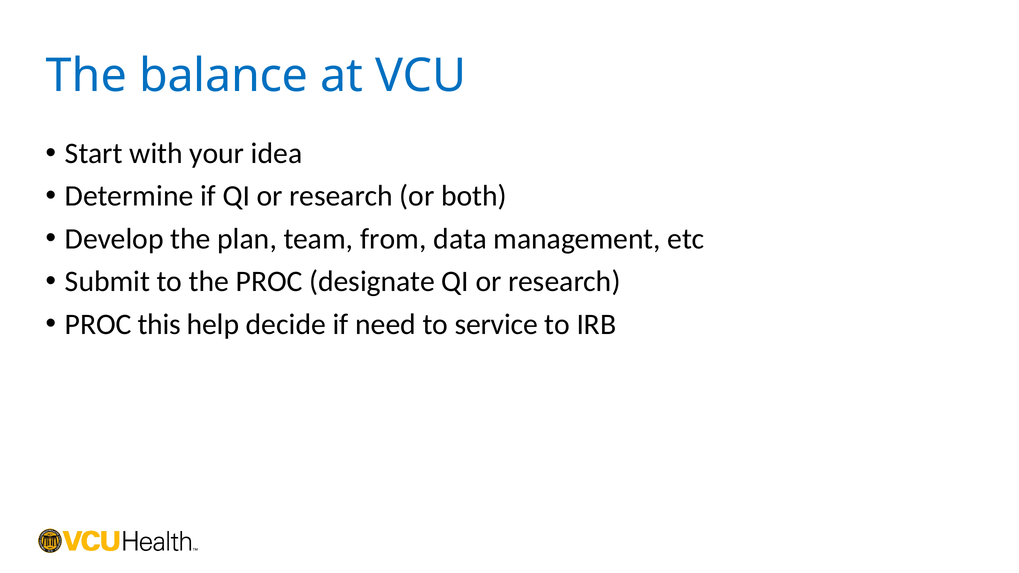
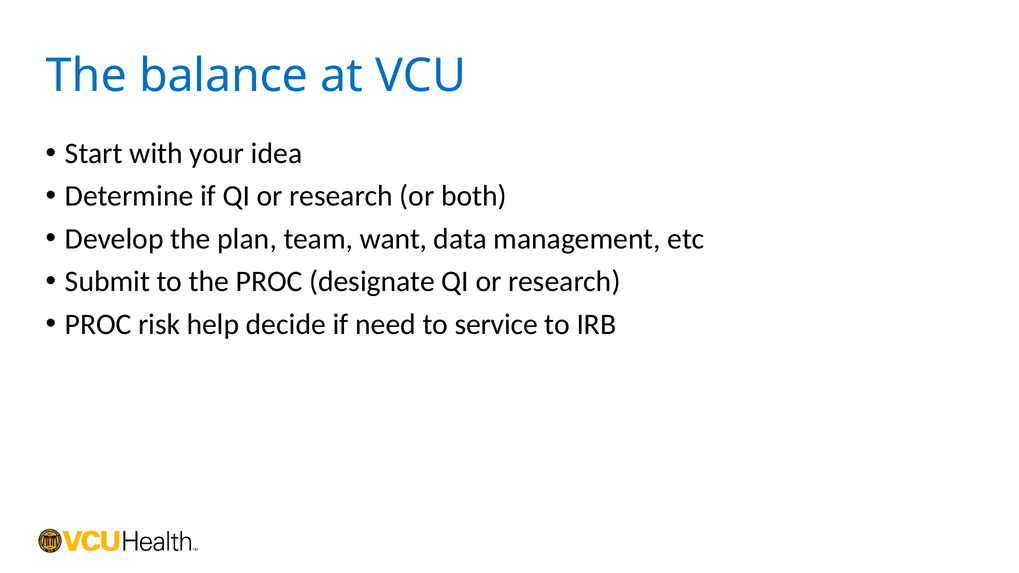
from: from -> want (394, 239)
this: this -> risk (159, 324)
